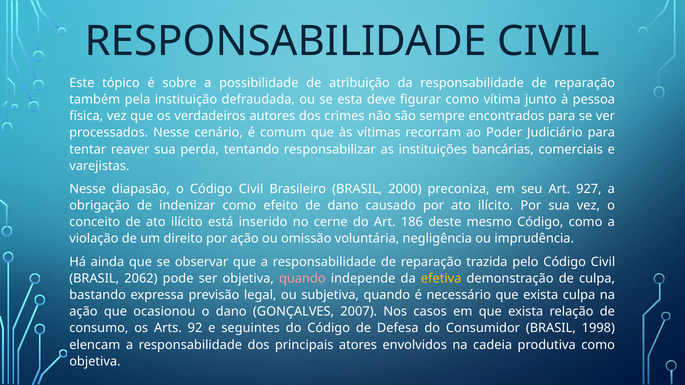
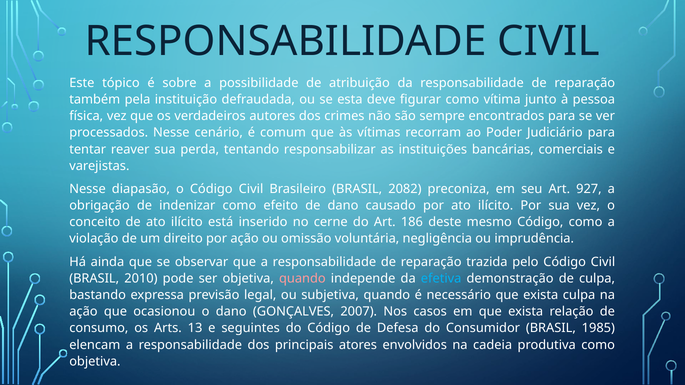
2000: 2000 -> 2082 (405, 189)
2062: 2062 -> 2010 (141, 279)
efetiva colour: yellow -> light blue (441, 279)
92: 92 -> 13 (195, 328)
1998: 1998 -> 1985 (598, 328)
